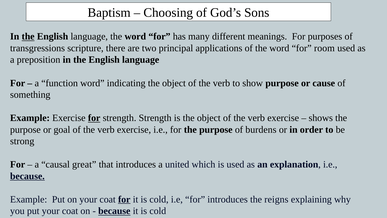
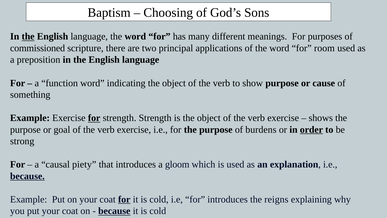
transgressions: transgressions -> commissioned (38, 48)
order underline: none -> present (311, 129)
great: great -> piety (84, 164)
united: united -> gloom (177, 164)
